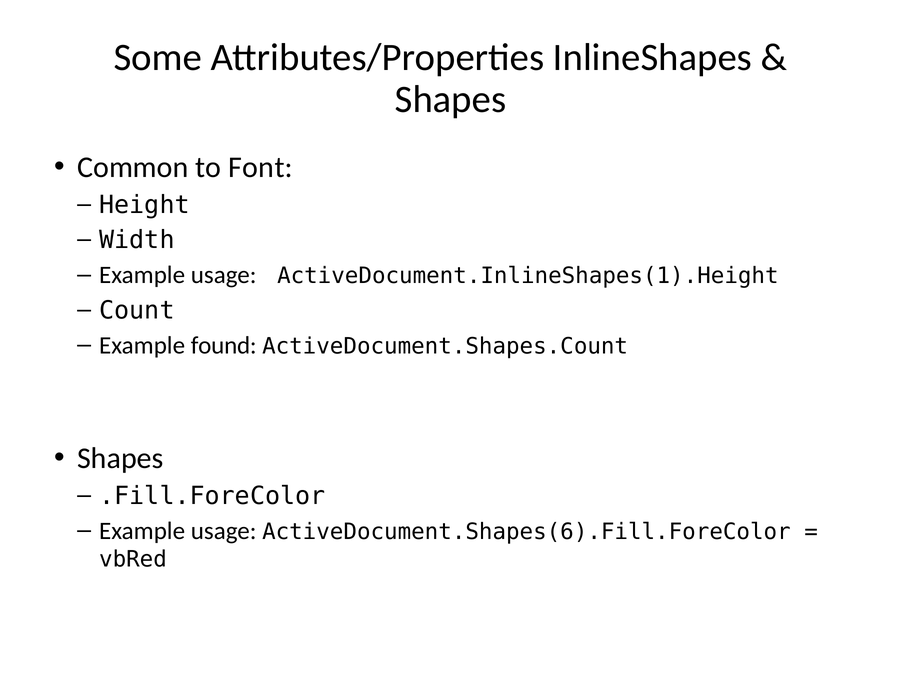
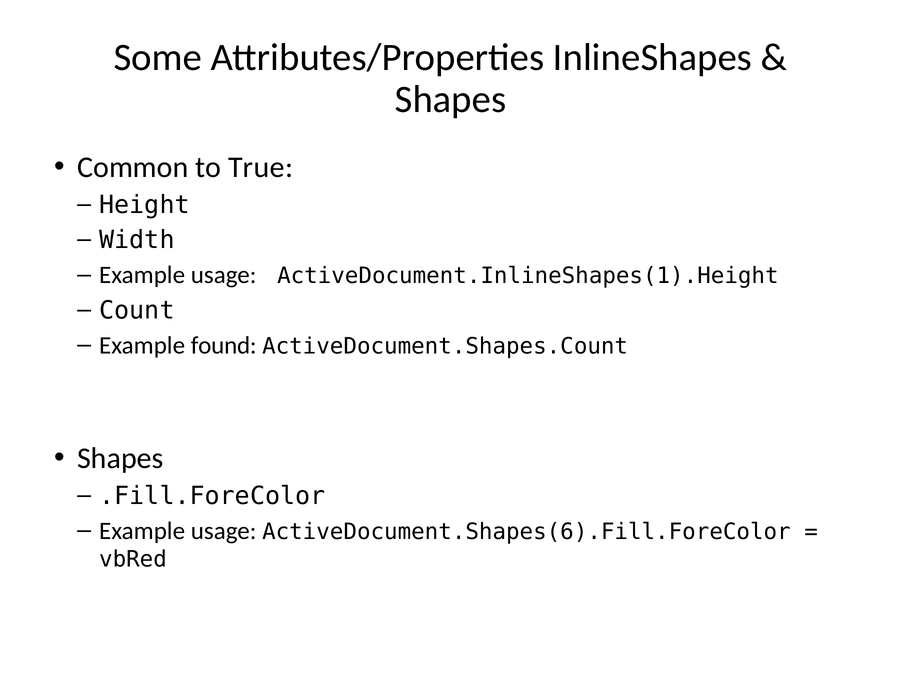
Font: Font -> True (261, 167)
